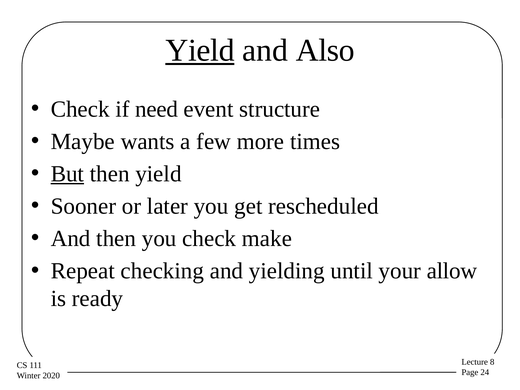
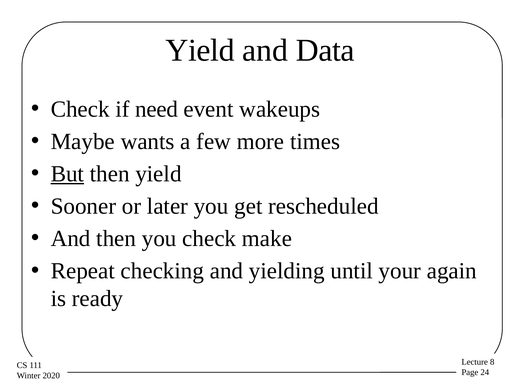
Yield underline: present -> none (200, 50)
Also: Also -> Data (325, 50)
structure: structure -> wakeups (280, 109)
allow: allow -> again (452, 271)
